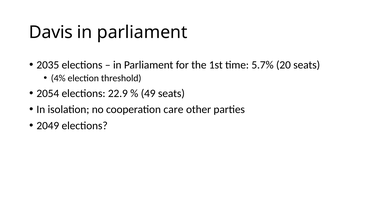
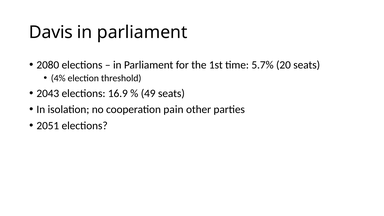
2035: 2035 -> 2080 (48, 65)
2054: 2054 -> 2043 (48, 93)
22.9: 22.9 -> 16.9 (118, 93)
care: care -> pain (173, 109)
2049: 2049 -> 2051 (48, 126)
